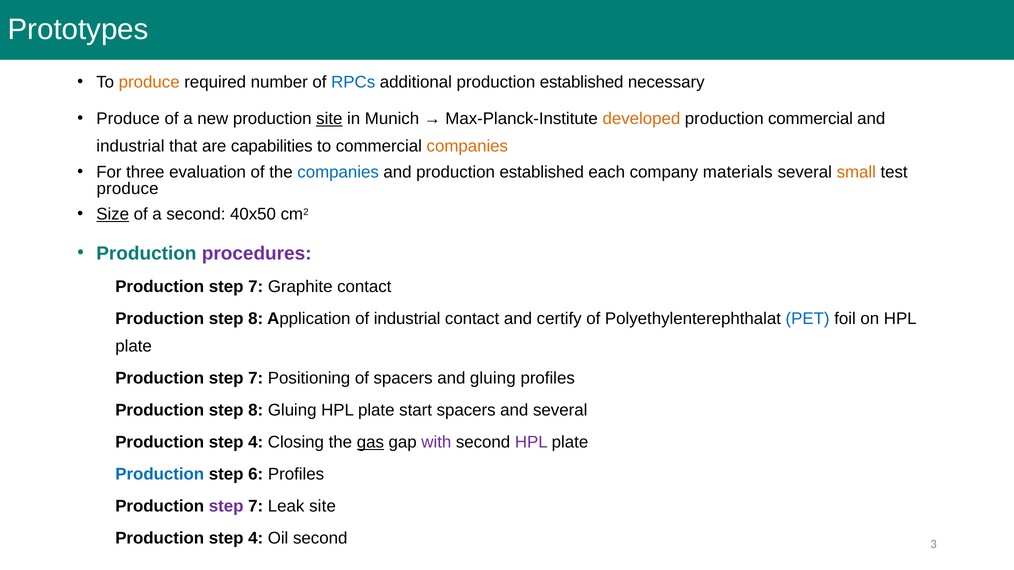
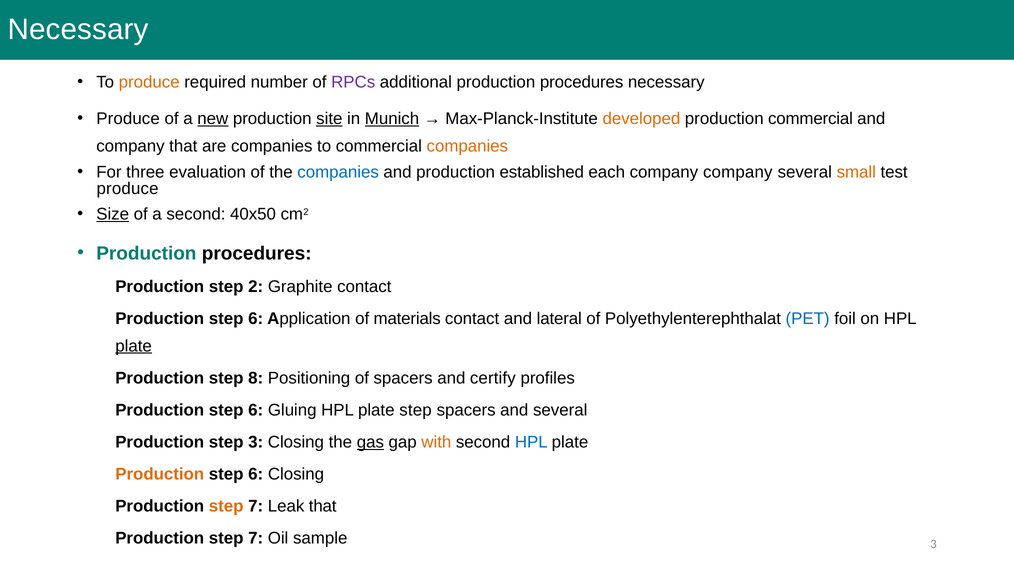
Prototypes: Prototypes -> Necessary (78, 30)
RPCs colour: blue -> purple (353, 82)
additional production established: established -> procedures (582, 82)
new underline: none -> present (213, 119)
Munich underline: none -> present (392, 119)
industrial: industrial -> company (130, 146)
are capabilities: capabilities -> companies (272, 146)
company materials: materials -> company (738, 172)
procedures colour: purple -> black (257, 254)
7: 7 -> 2 (256, 287)
8: 8 -> 6 (256, 319)
of industrial: industrial -> materials (407, 319)
certify: certify -> lateral (559, 319)
plate underline: none -> present (134, 346)
7: 7 -> 8 (256, 378)
and gluing: gluing -> certify (493, 378)
8: 8 -> 6 (256, 410)
plate start: start -> step (416, 410)
4: 4 -> 3 (256, 442)
with colour: purple -> orange (436, 442)
HPL colour: purple -> blue (531, 442)
Production colour: blue -> orange (160, 474)
6 Profiles: Profiles -> Closing (296, 474)
step colour: purple -> orange (226, 507)
Leak site: site -> that (323, 507)
4: 4 -> 7 (256, 539)
Oil second: second -> sample (320, 539)
